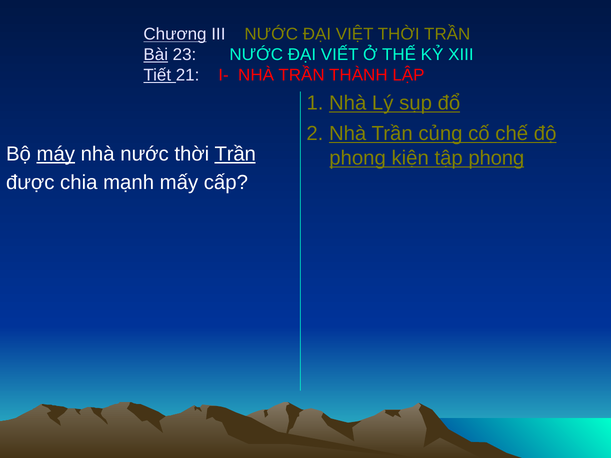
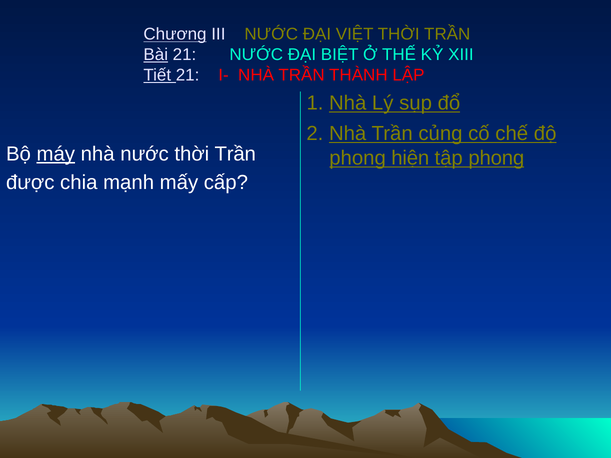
Bài 23: 23 -> 21 (185, 55)
VIẾT: VIẾT -> BIỆT (340, 55)
Trần underline: present -> none (235, 154)
kiện: kiện -> hiện (410, 158)
